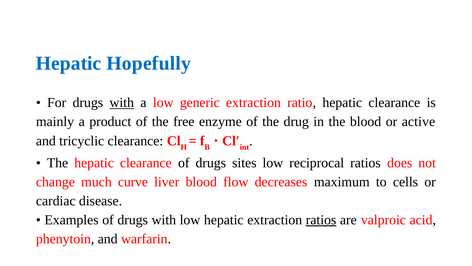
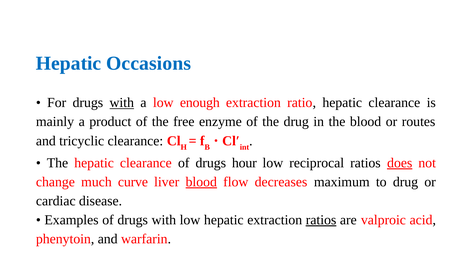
Hopefully: Hopefully -> Occasions (149, 63)
generic: generic -> enough (200, 102)
active: active -> routes (419, 121)
sites: sites -> hour (244, 163)
does underline: none -> present (400, 163)
blood underline: none -> present (201, 182)
to cells: cells -> drug (406, 182)
